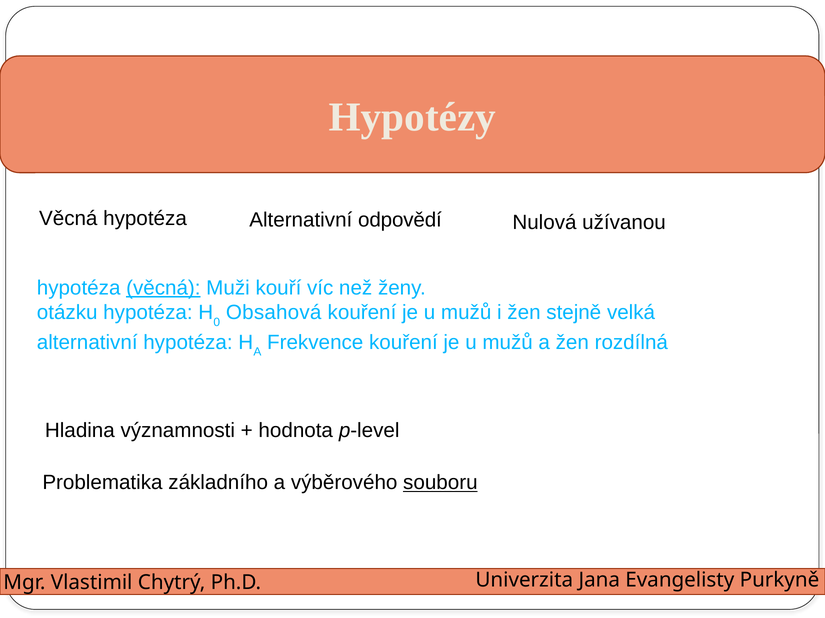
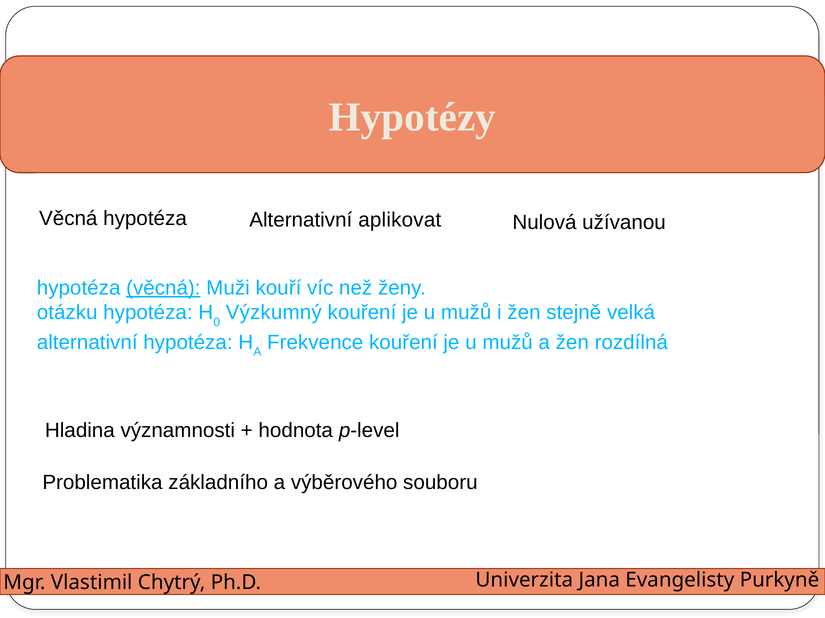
odpovědí: odpovědí -> aplikovat (400, 220)
Obsahová: Obsahová -> Výzkumný (274, 313)
souboru underline: present -> none (440, 483)
